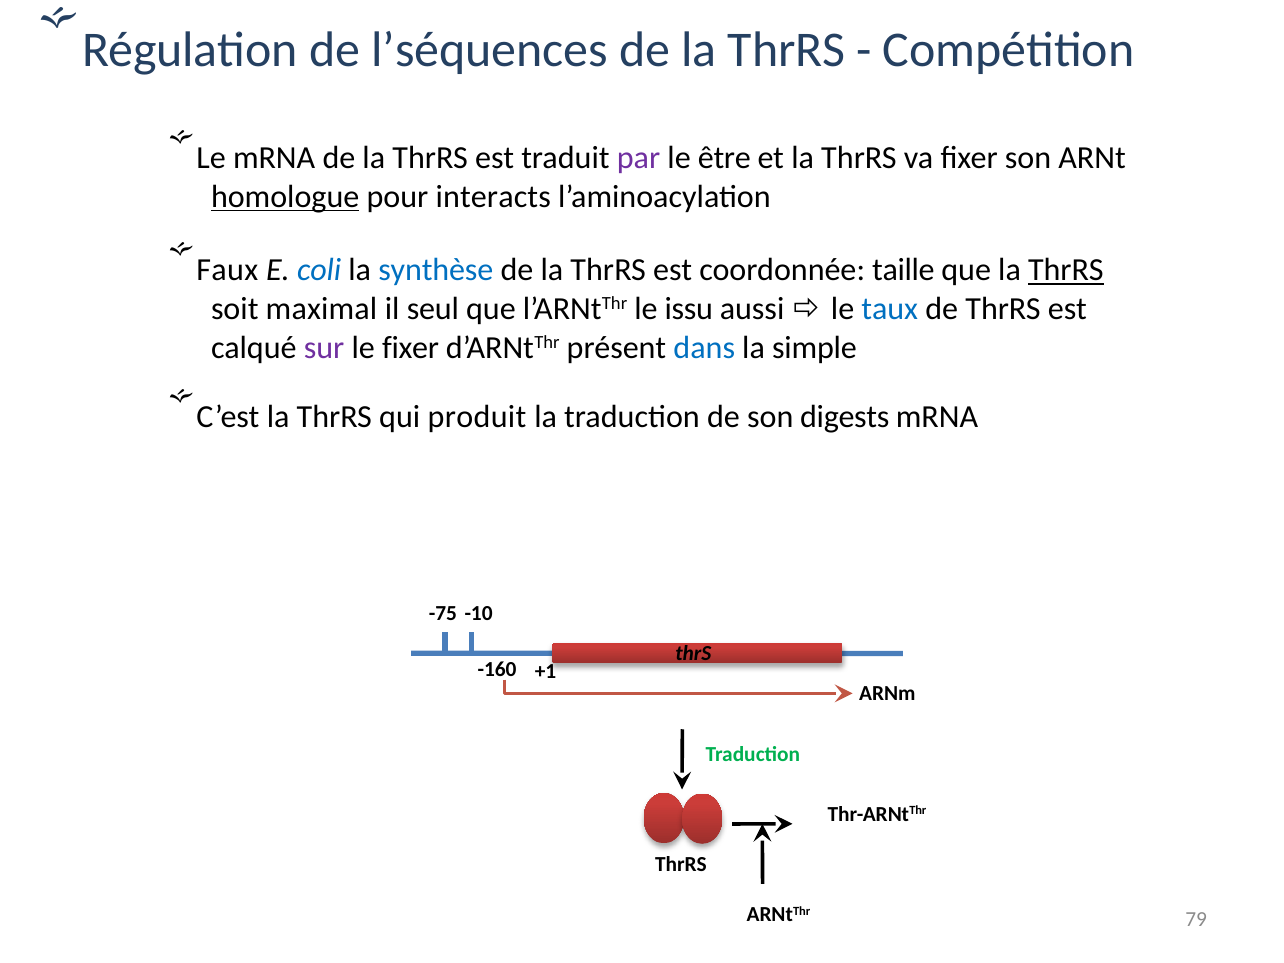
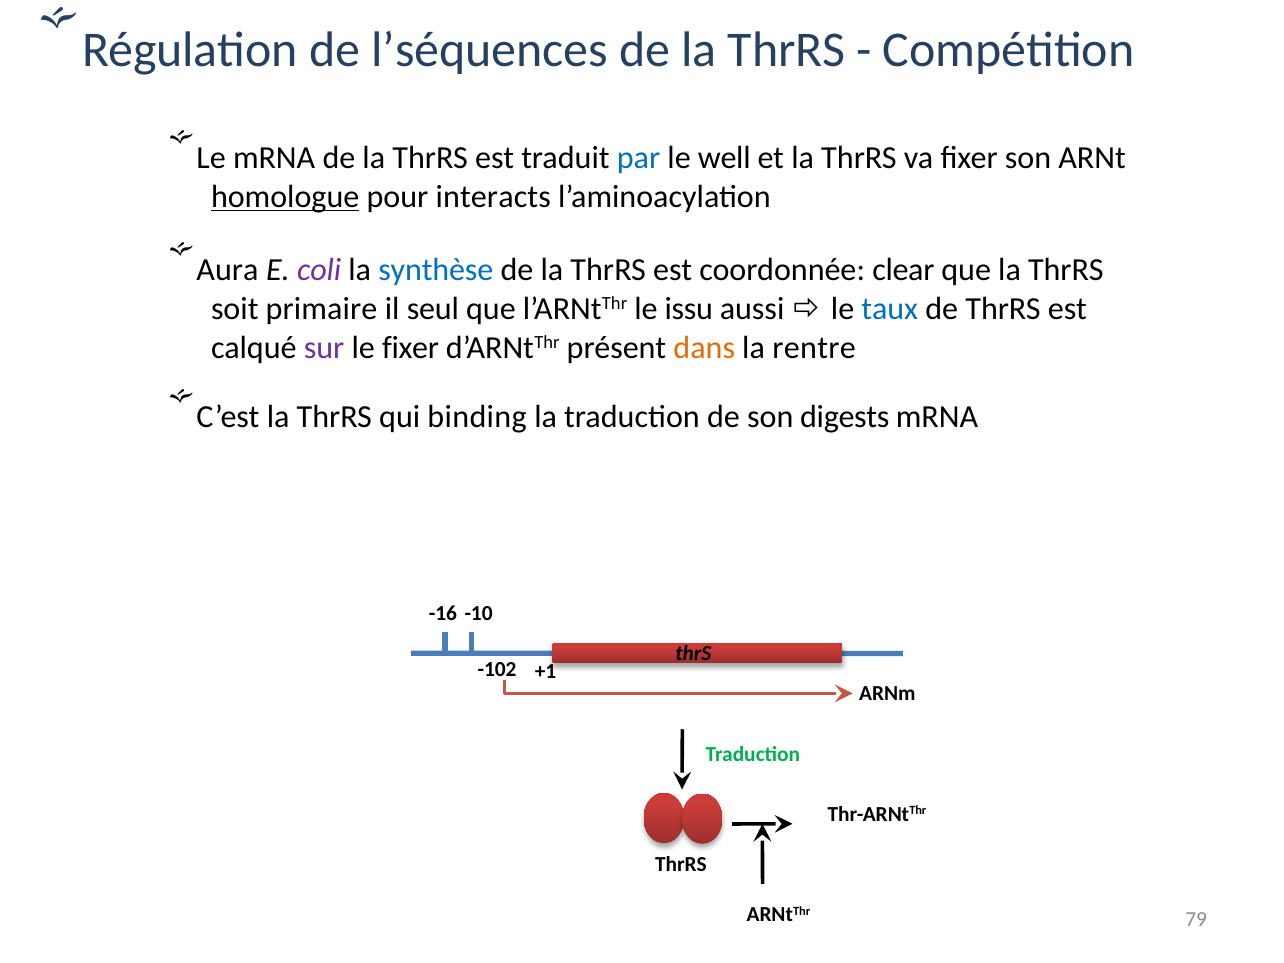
par colour: purple -> blue (639, 158)
être: être -> well (724, 158)
Faux: Faux -> Aura (227, 270)
coli colour: blue -> purple (319, 270)
taille: taille -> clear (903, 270)
ThrRS underline: present -> none (1066, 270)
maximal: maximal -> primaire (322, 309)
dans colour: blue -> orange (704, 347)
simple: simple -> rentre (814, 347)
produit: produit -> binding (477, 417)
-75: -75 -> -16 (443, 614)
-160: -160 -> -102 (497, 669)
